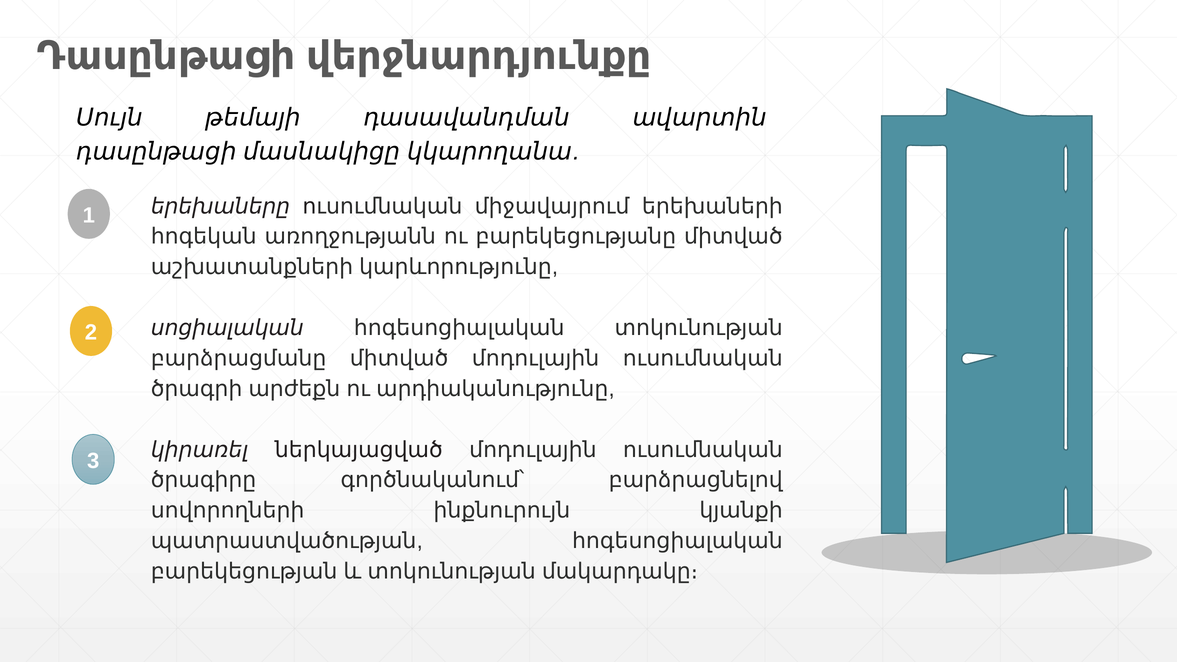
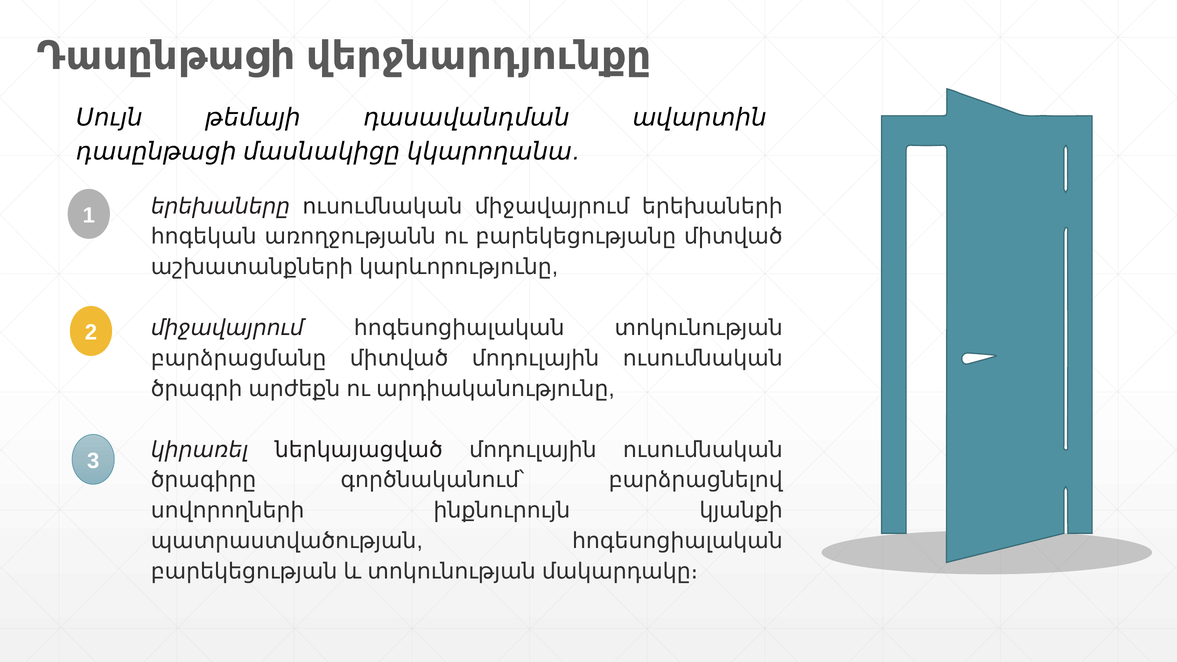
սոցիալական: սոցիալական -> միջավայրում (227, 328)
